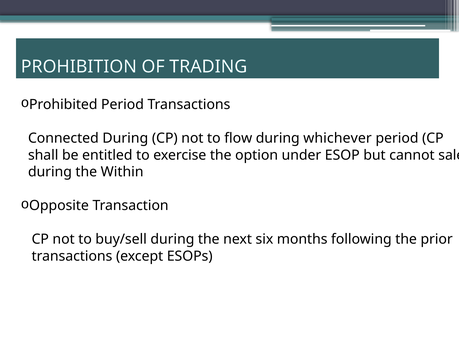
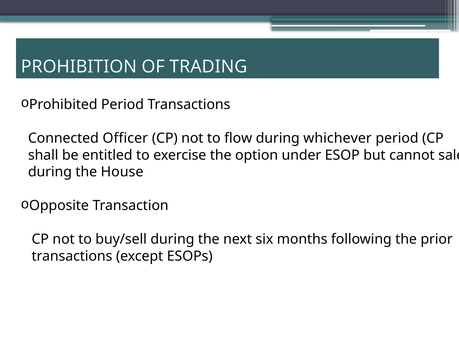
Connected During: During -> Officer (125, 138)
Within: Within -> House (122, 172)
